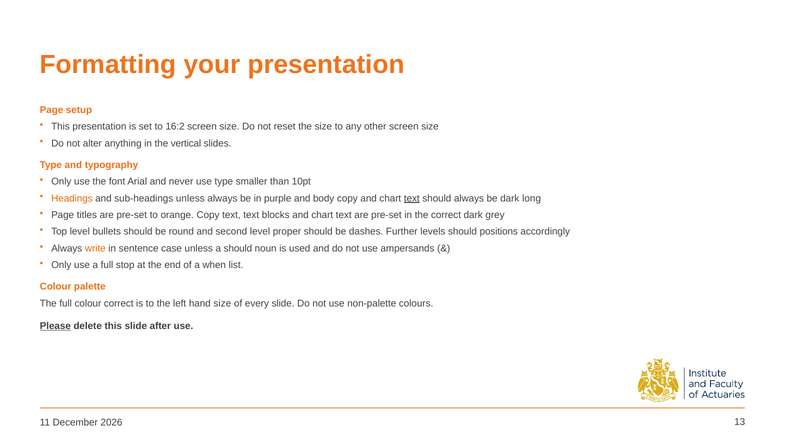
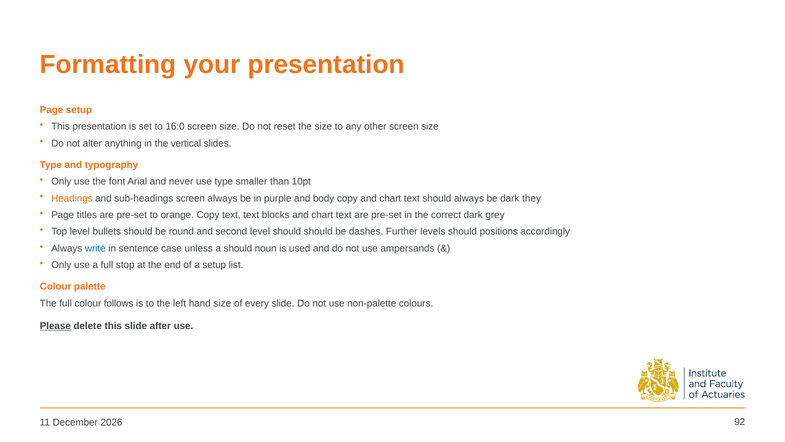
16:2: 16:2 -> 16:0 (175, 126)
sub-headings unless: unless -> screen (190, 198)
text underline: present -> none (412, 198)
long: long -> they (532, 198)
level proper: proper -> should (287, 231)
write colour: orange -> blue (95, 248)
a when: when -> setup (214, 265)
colour correct: correct -> follows (119, 303)
13: 13 -> 92 (740, 422)
